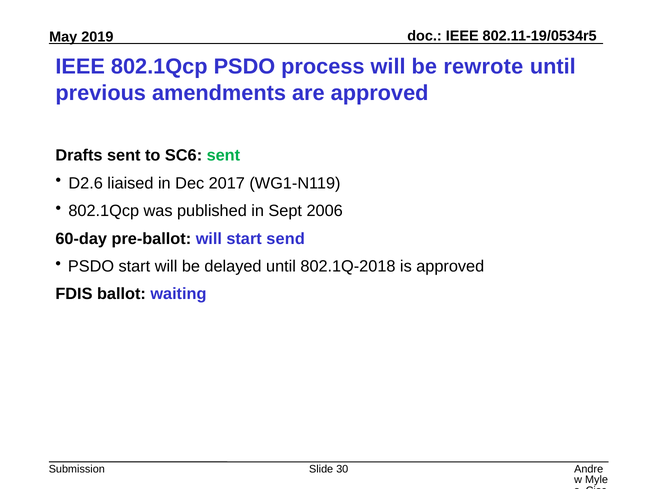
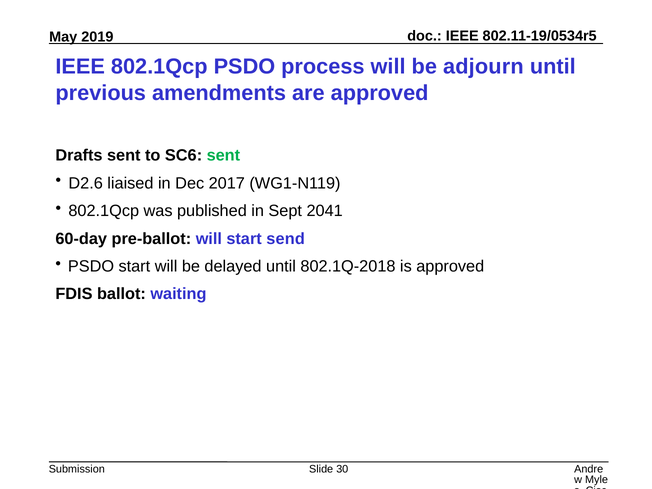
rewrote: rewrote -> adjourn (483, 67)
2006: 2006 -> 2041 (325, 211)
